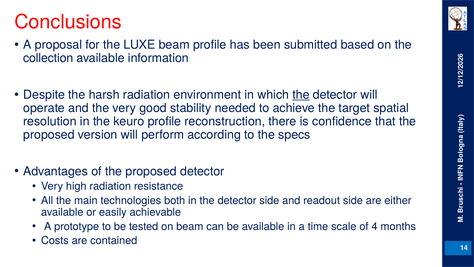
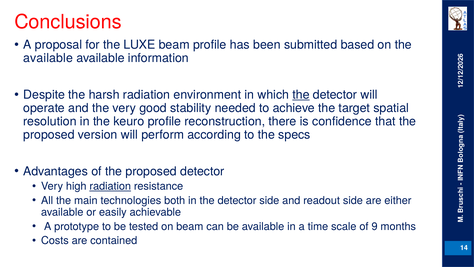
collection: collection -> available (48, 58)
radiation underline: none -> present (110, 186)
4: 4 -> 9 (375, 226)
